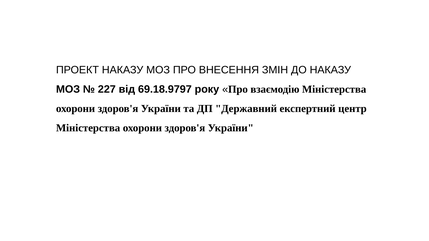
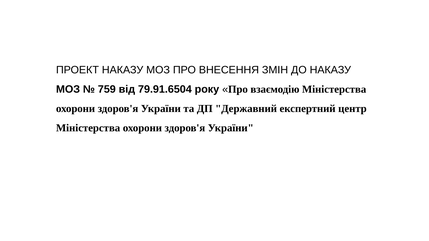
227: 227 -> 759 (107, 89)
69.18.9797: 69.18.9797 -> 79.91.6504 (165, 89)
